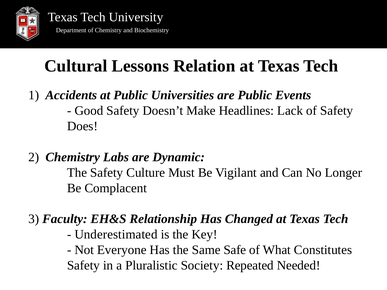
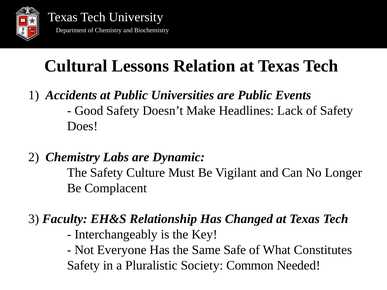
Underestimated: Underestimated -> Interchangeably (116, 235)
Repeated: Repeated -> Common (250, 266)
